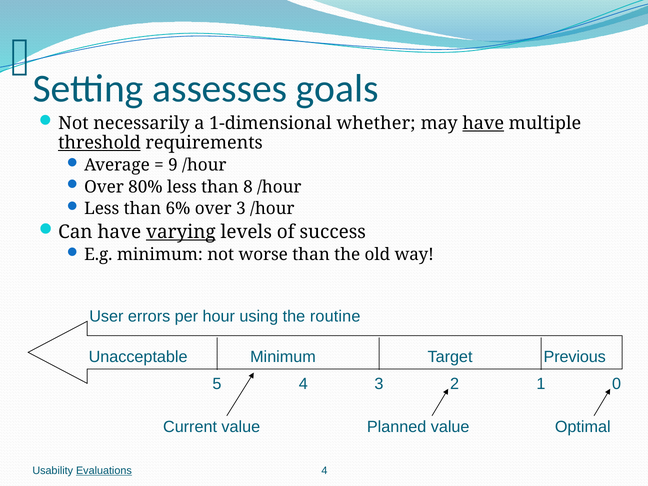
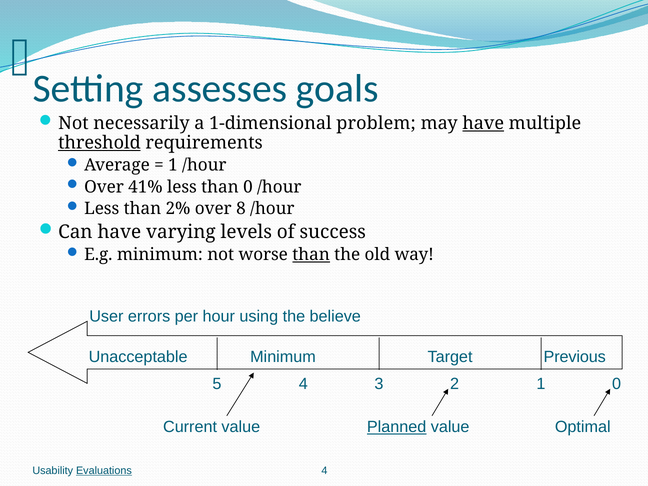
whether: whether -> problem (376, 123)
9: 9 -> 1 (173, 165)
80%: 80% -> 41% (145, 187)
than 8: 8 -> 0 (248, 187)
6%: 6% -> 2% (178, 209)
over 3: 3 -> 8 (241, 209)
varying underline: present -> none (181, 232)
than underline: none -> present (311, 255)
routine: routine -> believe (335, 316)
Planned underline: none -> present (397, 427)
